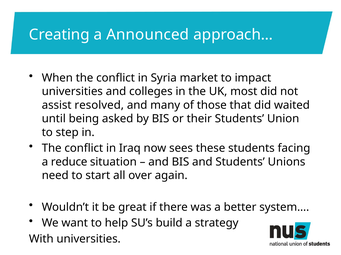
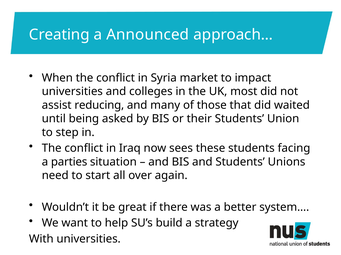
resolved: resolved -> reducing (99, 105)
reduce: reduce -> parties (69, 162)
